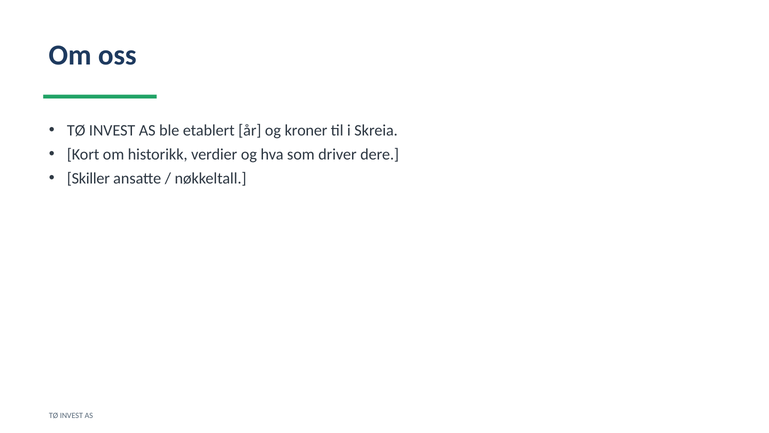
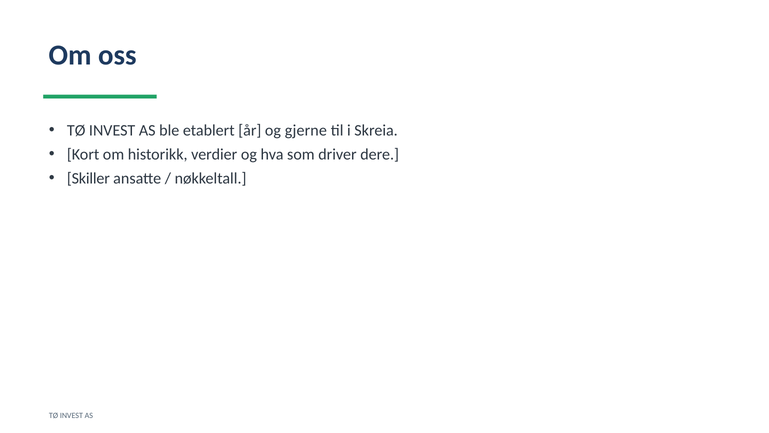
kroner: kroner -> gjerne (306, 130)
